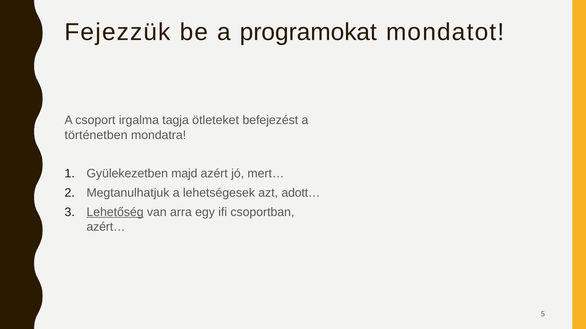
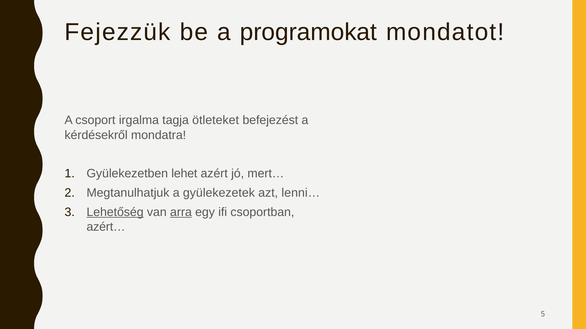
történetben: történetben -> kérdésekről (96, 135)
majd: majd -> lehet (184, 174)
lehetségesek: lehetségesek -> gyülekezetek (219, 193)
adott…: adott… -> lenni… (301, 193)
arra underline: none -> present (181, 212)
